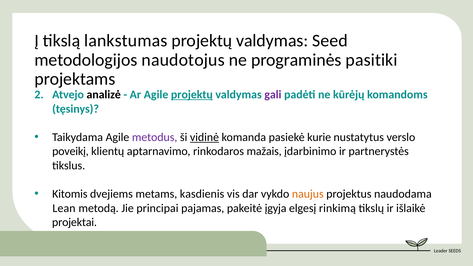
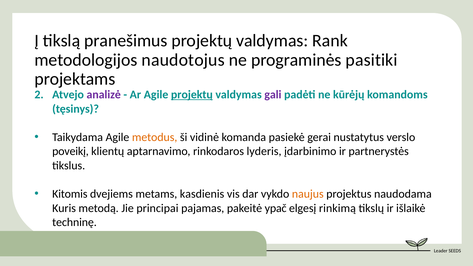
lankstumas: lankstumas -> pranešimus (126, 41)
Seed: Seed -> Rank (330, 41)
analizė colour: black -> purple (104, 95)
metodus colour: purple -> orange (155, 137)
vidinė underline: present -> none (204, 137)
kurie: kurie -> gerai (319, 137)
mažais: mažais -> lyderis (264, 151)
Lean: Lean -> Kuris (64, 208)
įgyja: įgyja -> ypač (276, 208)
projektai: projektai -> techninę (74, 222)
